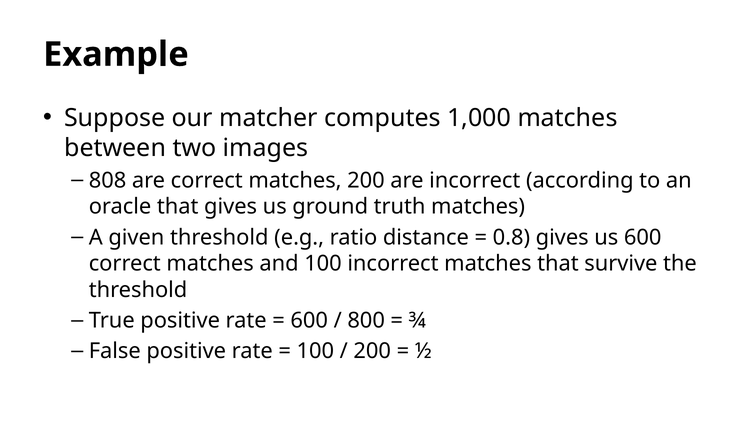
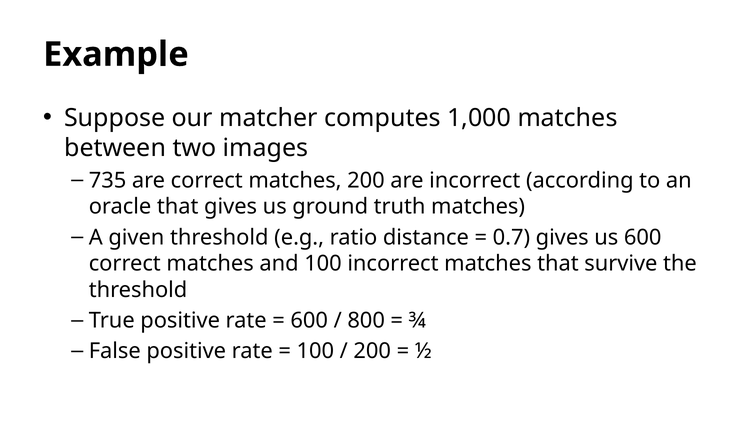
808: 808 -> 735 (108, 180)
0.8: 0.8 -> 0.7 (511, 237)
